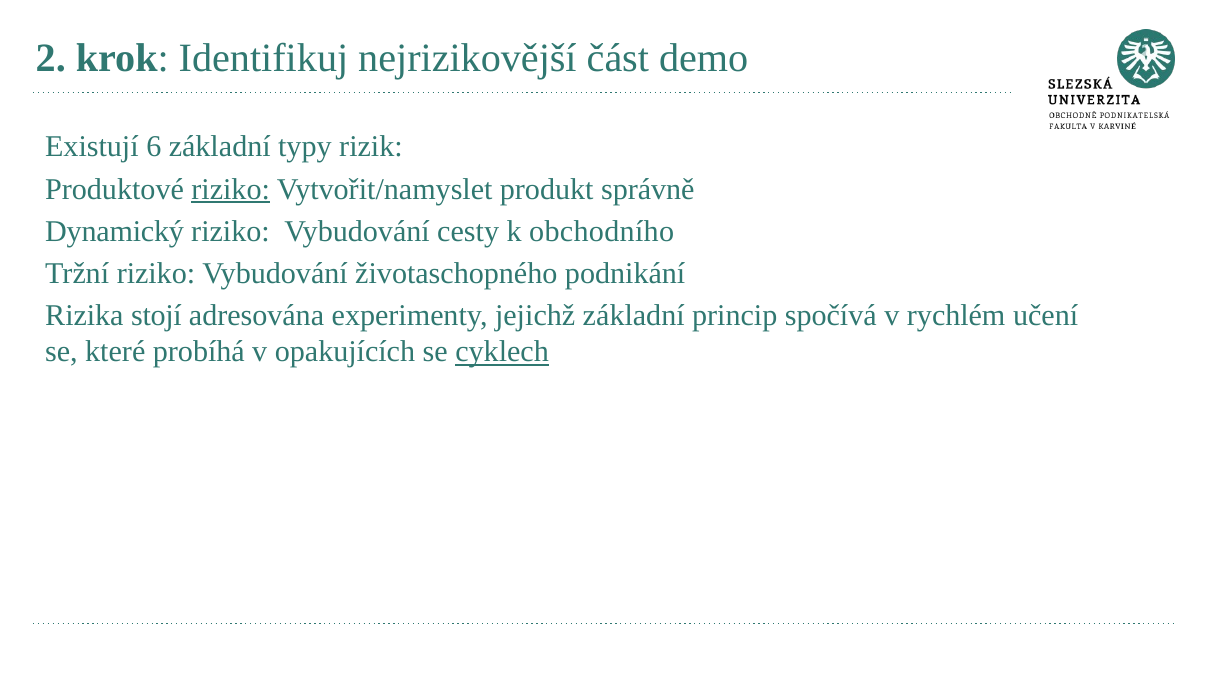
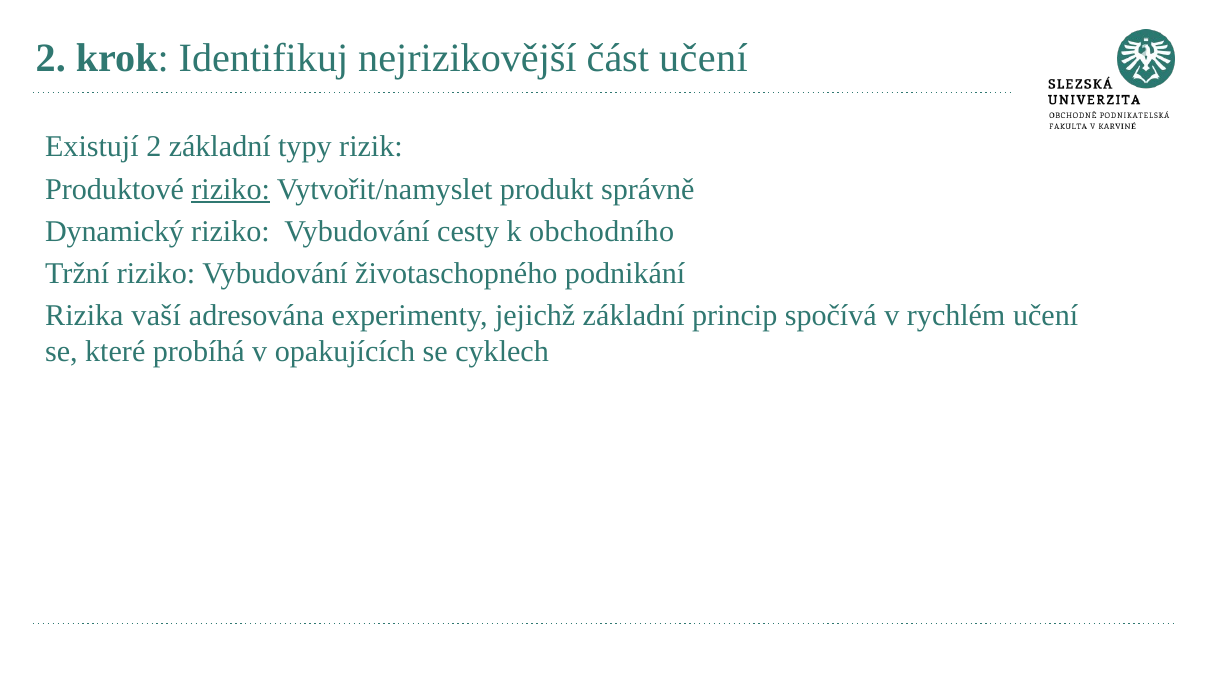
část demo: demo -> učení (703, 59)
Existují 6: 6 -> 2 (154, 147)
stojí: stojí -> vaší (156, 316)
cyklech underline: present -> none (502, 352)
